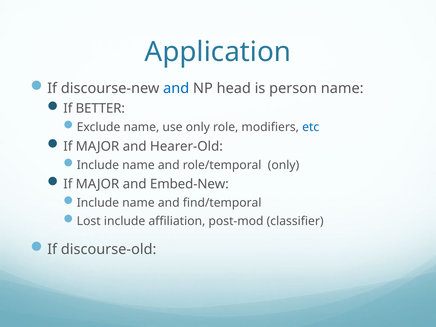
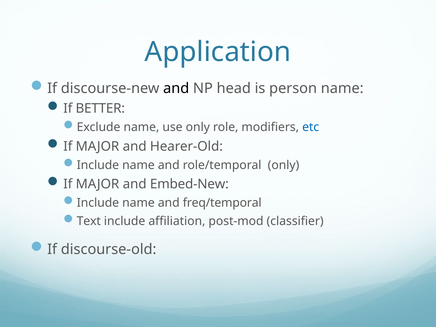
and colour: blue -> black (176, 88)
find/temporal: find/temporal -> freq/temporal (222, 203)
Lost: Lost -> Text (89, 221)
